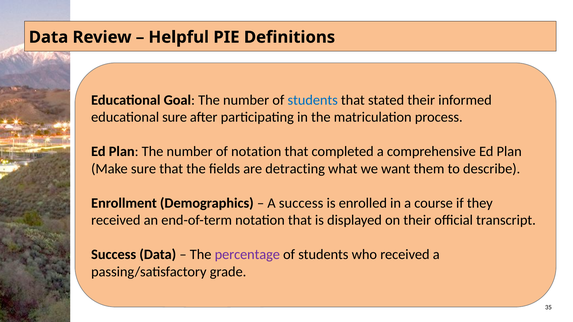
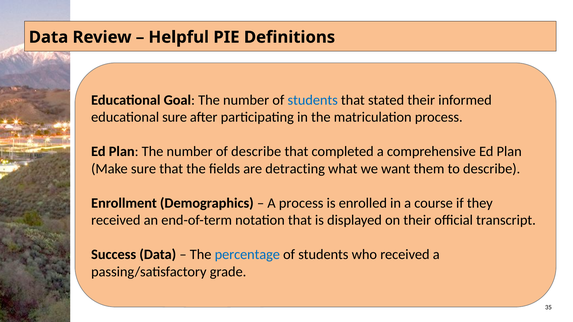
of notation: notation -> describe (256, 152)
A success: success -> process (301, 203)
percentage colour: purple -> blue (247, 255)
